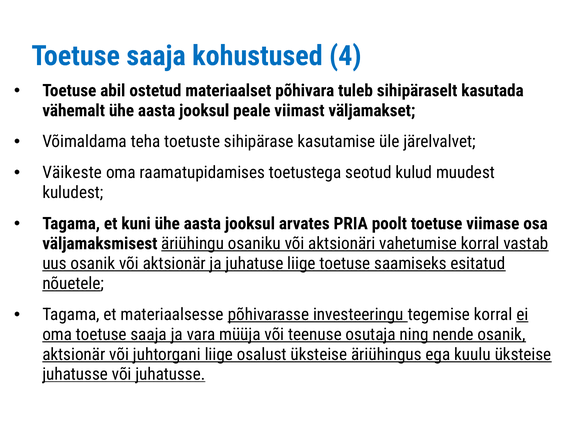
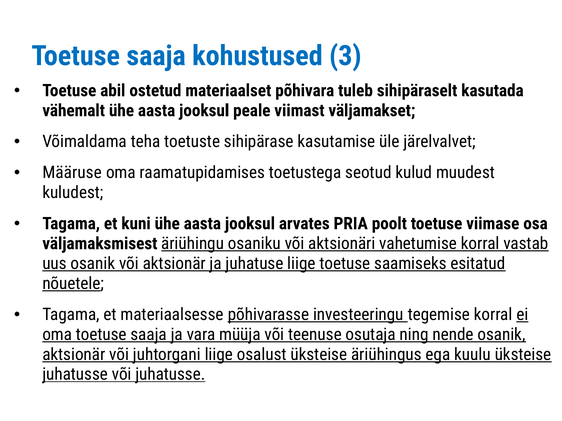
4: 4 -> 3 (345, 56)
Väikeste: Väikeste -> Määruse (72, 173)
